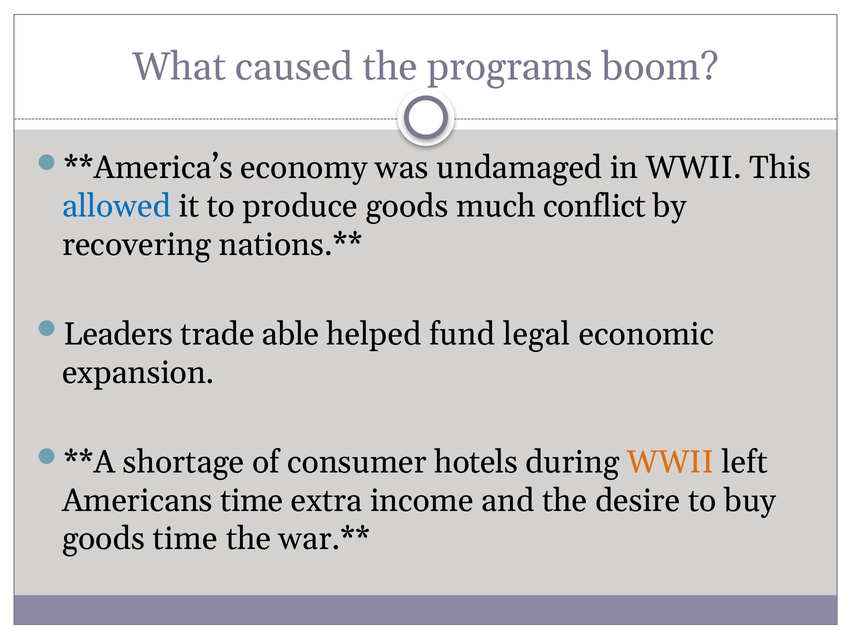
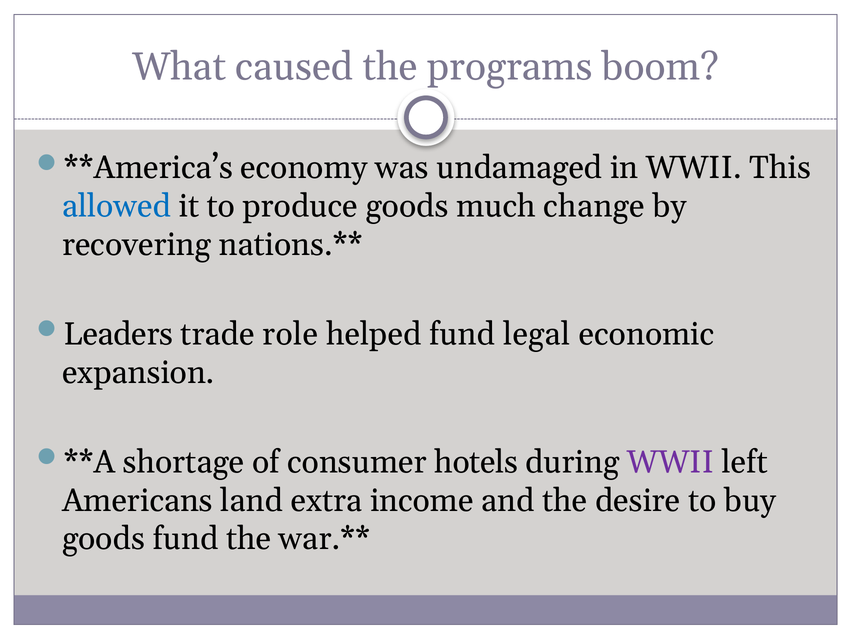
conflict: conflict -> change (594, 206)
able: able -> role (290, 334)
WWII colour: orange -> purple (671, 462)
Americans time: time -> land (252, 501)
goods time: time -> fund (186, 539)
